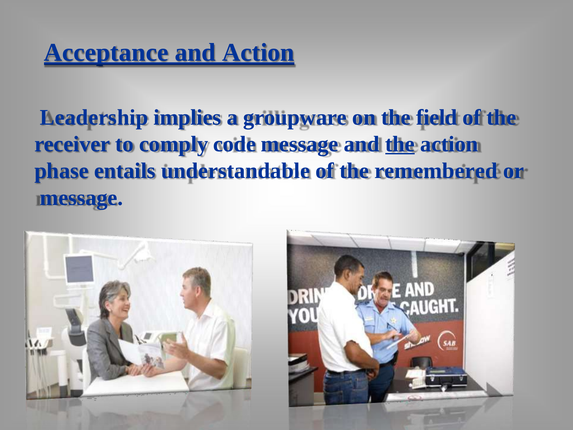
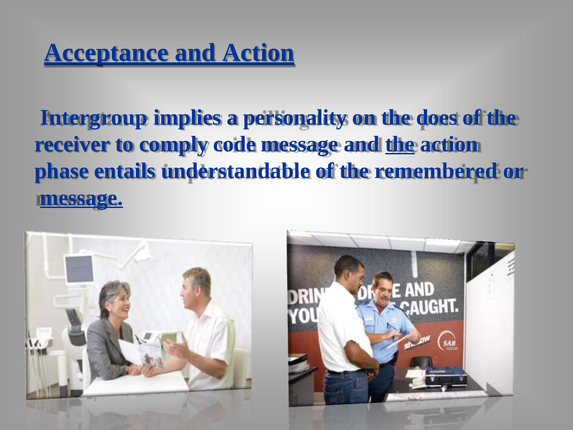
Leadership: Leadership -> Intergroup (94, 117)
groupware: groupware -> personality (295, 117)
field: field -> does (437, 117)
message underline: none -> present (81, 198)
